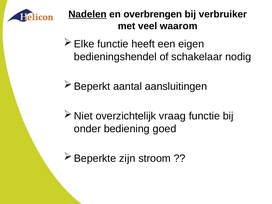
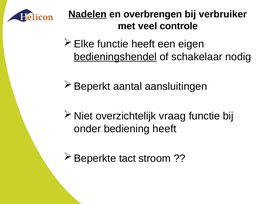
waarom: waarom -> controle (179, 26)
bedieningshendel underline: none -> present (115, 57)
bediening goed: goed -> heeft (165, 129)
zijn: zijn -> tact (127, 158)
